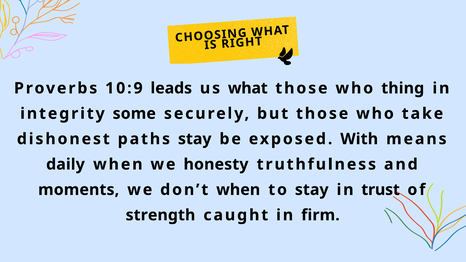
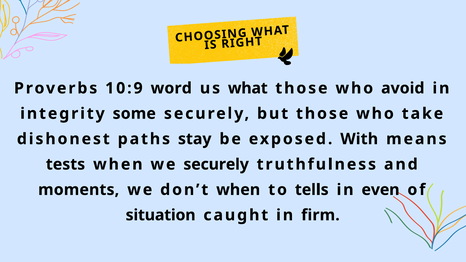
leads: leads -> word (171, 88)
thing: thing -> avoid (403, 88)
daily: daily -> tests (66, 164)
we honesty: honesty -> securely (216, 164)
to stay: stay -> tells (312, 190)
trust: trust -> even (381, 190)
strength: strength -> situation (161, 215)
